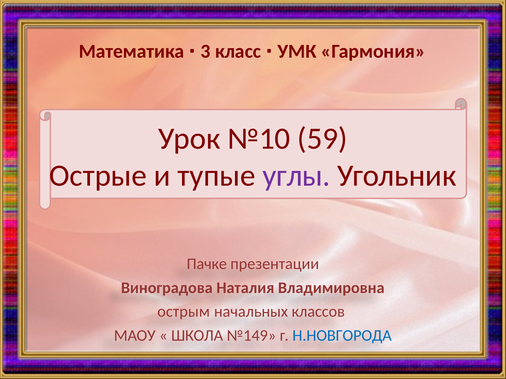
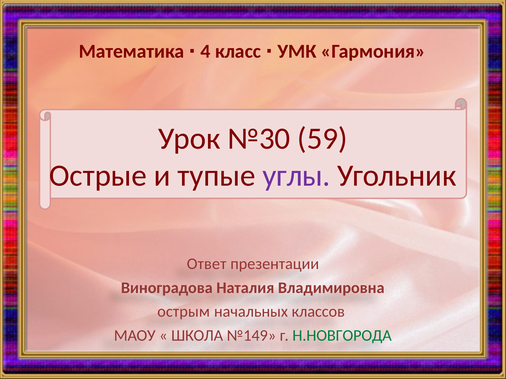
3: 3 -> 4 (206, 51)
№10: №10 -> №30 (259, 139)
Пачке: Пачке -> Ответ (207, 264)
Н.НОВГОРОДА colour: blue -> green (342, 336)
